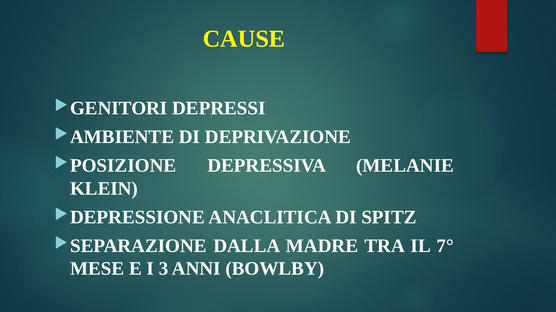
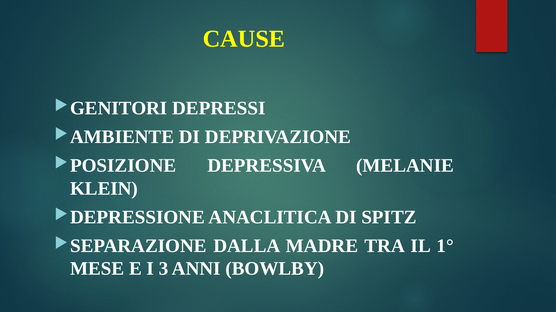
7°: 7° -> 1° (445, 246)
